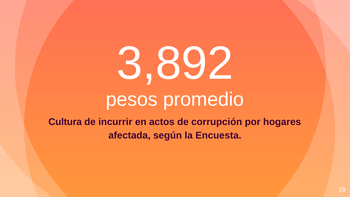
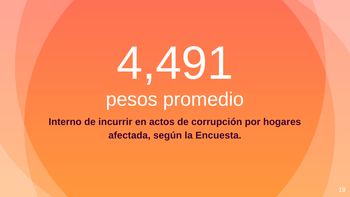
3,892: 3,892 -> 4,491 (175, 63)
Cultura: Cultura -> Interno (65, 122)
